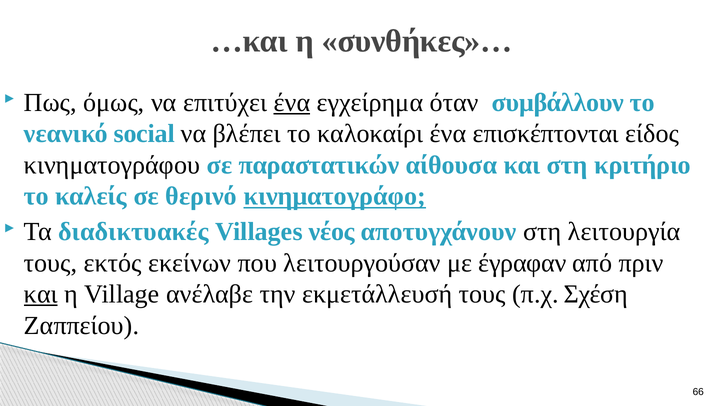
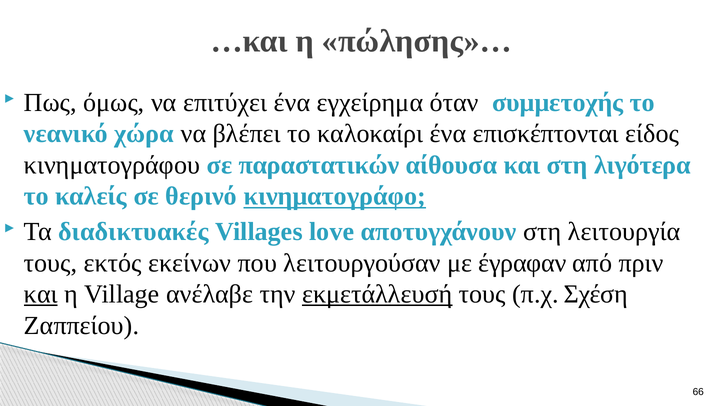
συνθήκες»…: συνθήκες»… -> πώλησης»… (417, 41)
ένα underline: present -> none (292, 103)
συμβάλλουν: συμβάλλουν -> συμμετοχής (558, 103)
social: social -> χώρα (144, 134)
κριτήριο: κριτήριο -> λιγότερα (643, 165)
νέος: νέος -> love (332, 232)
εκμετάλλευσή underline: none -> present (377, 295)
